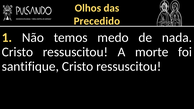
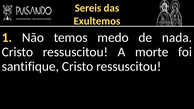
Olhos: Olhos -> Sereis (88, 8)
Precedido: Precedido -> Exultemos (97, 21)
